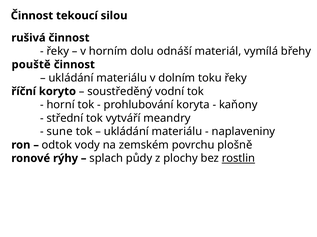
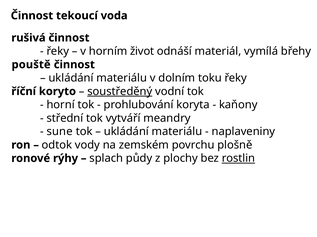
silou: silou -> voda (114, 16)
dolu: dolu -> život (142, 51)
soustředěný underline: none -> present (120, 92)
